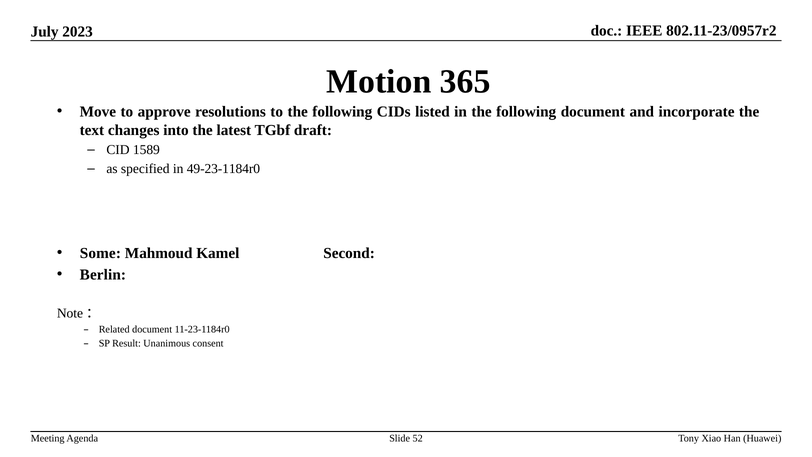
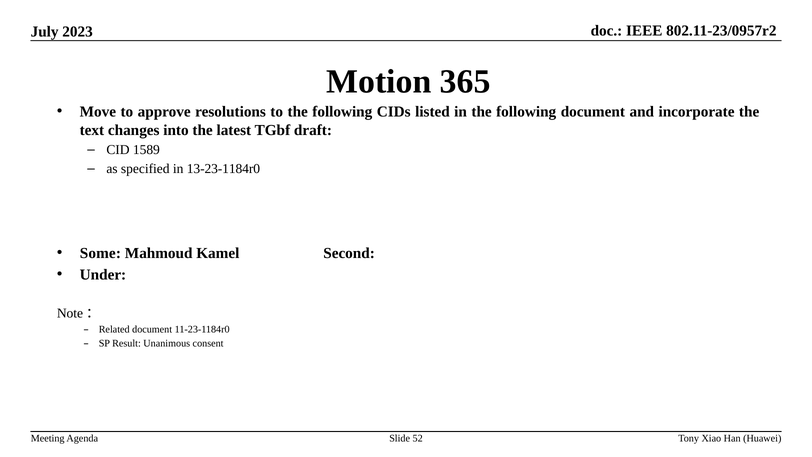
49-23-1184r0: 49-23-1184r0 -> 13-23-1184r0 (223, 169)
Berlin: Berlin -> Under (103, 274)
